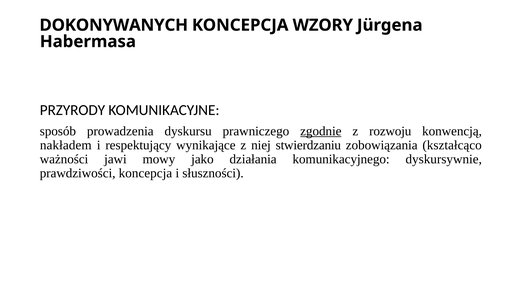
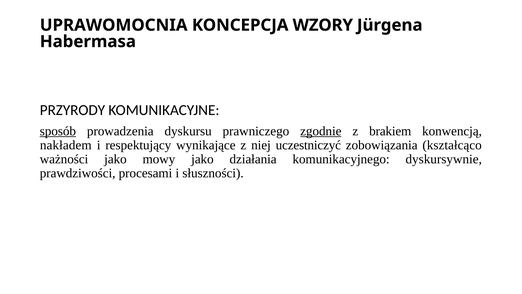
DOKONYWANYCH: DOKONYWANYCH -> UPRAWOMOCNIA (114, 25)
sposób underline: none -> present (58, 131)
rozwoju: rozwoju -> brakiem (390, 131)
stwierdzaniu: stwierdzaniu -> uczestniczyć (308, 145)
ważności jawi: jawi -> jako (115, 159)
prawdziwości koncepcja: koncepcja -> procesami (145, 173)
